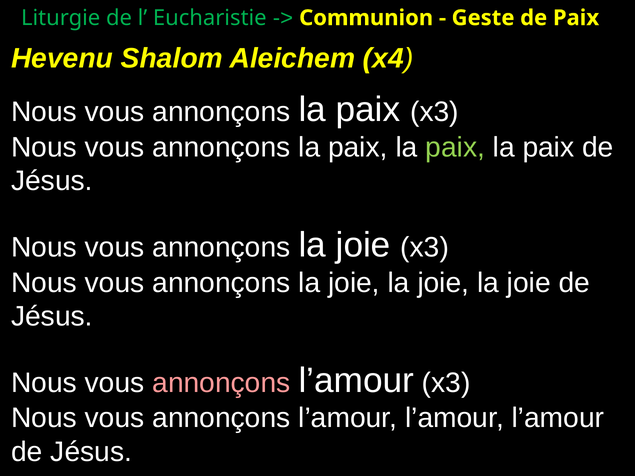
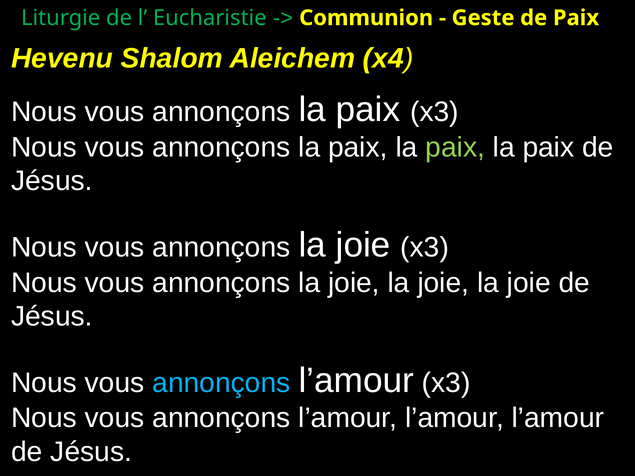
annonçons colour: pink -> light blue (221, 383)
